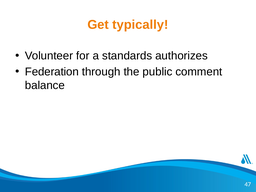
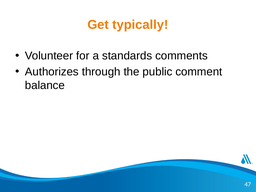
authorizes: authorizes -> comments (182, 56)
Federation: Federation -> Authorizes (52, 72)
